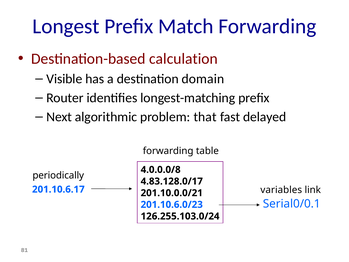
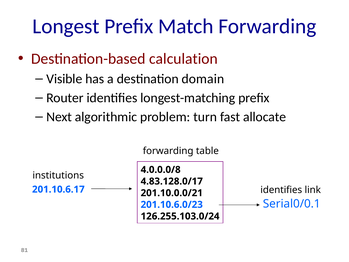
that: that -> turn (205, 117)
delayed: delayed -> allocate (265, 117)
periodically: periodically -> institutions (58, 175)
variables: variables -> identifies (281, 190)
